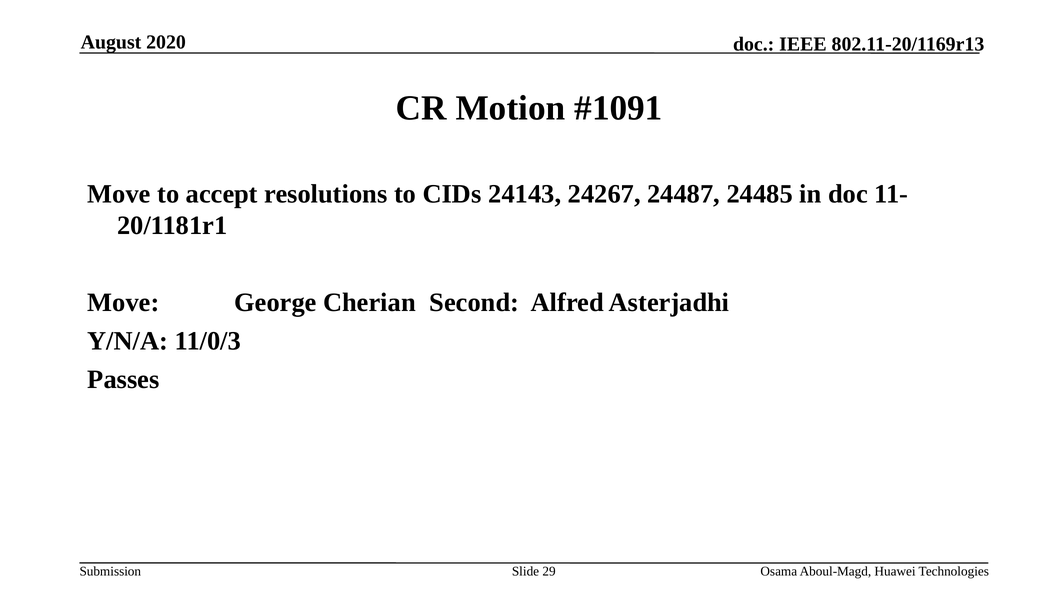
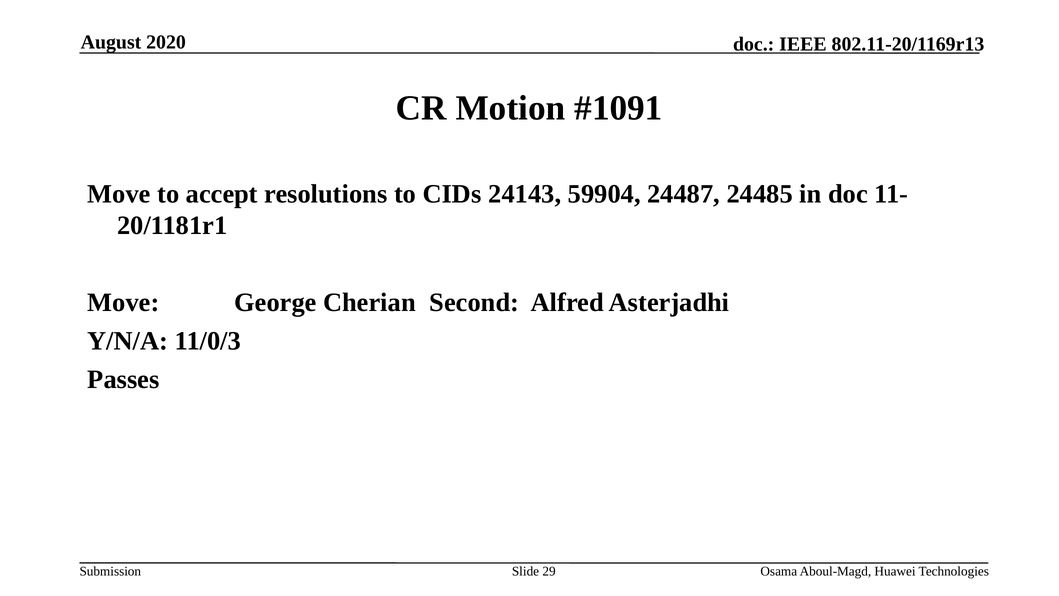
24267: 24267 -> 59904 (604, 194)
